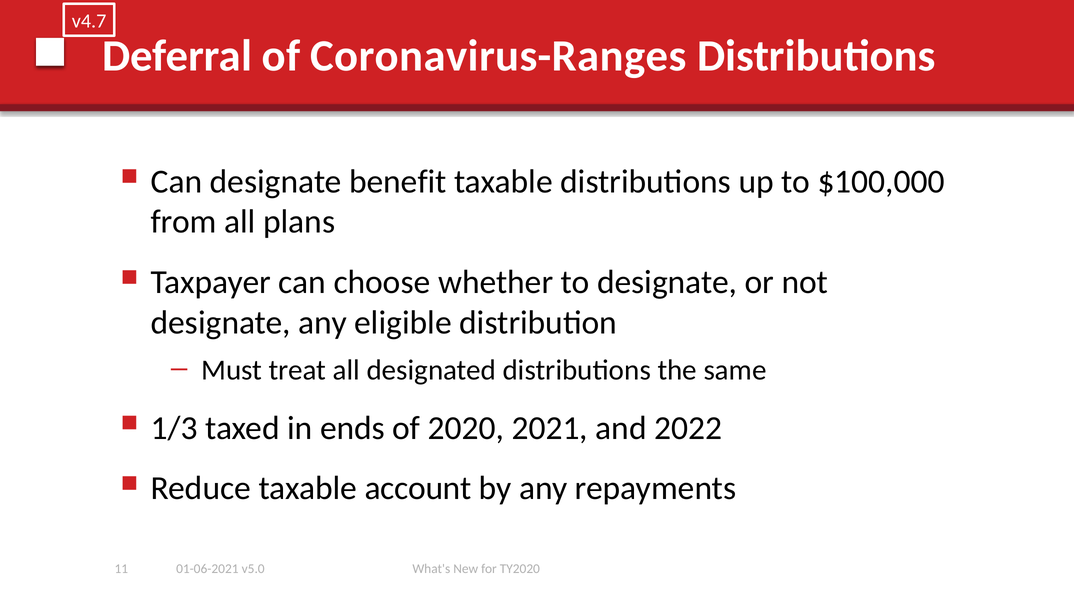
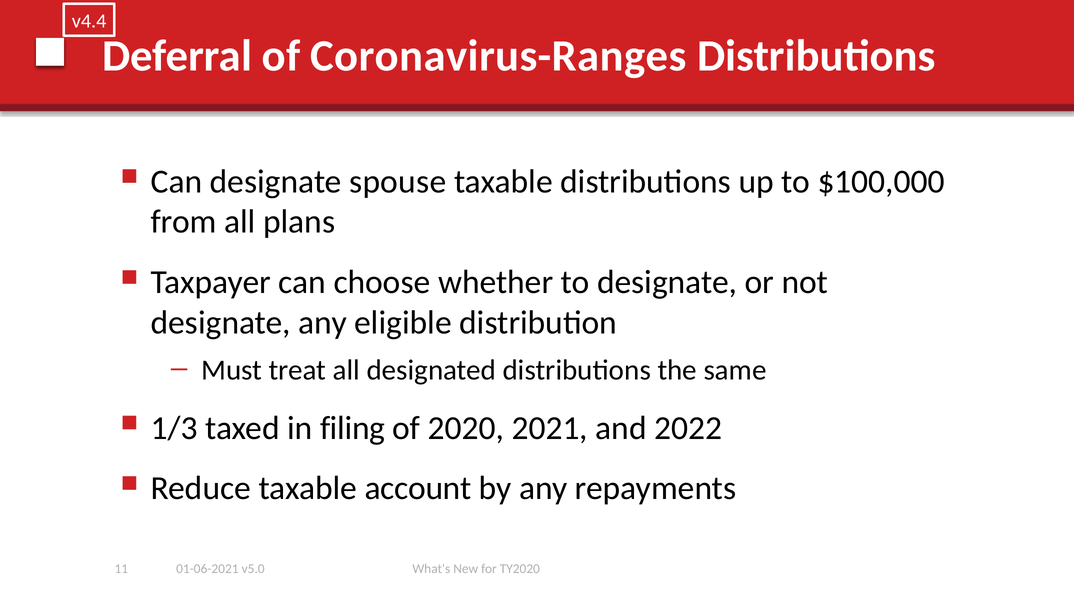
v4.7: v4.7 -> v4.4 (89, 21)
benefit: benefit -> spouse (398, 182)
ends: ends -> filing (353, 428)
